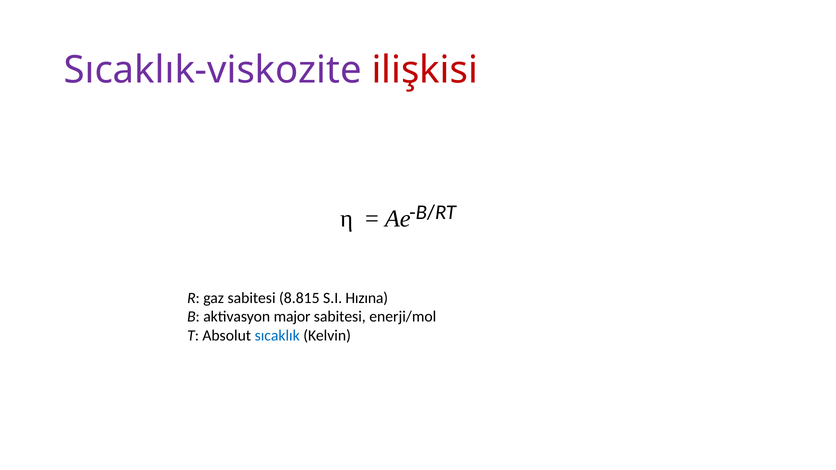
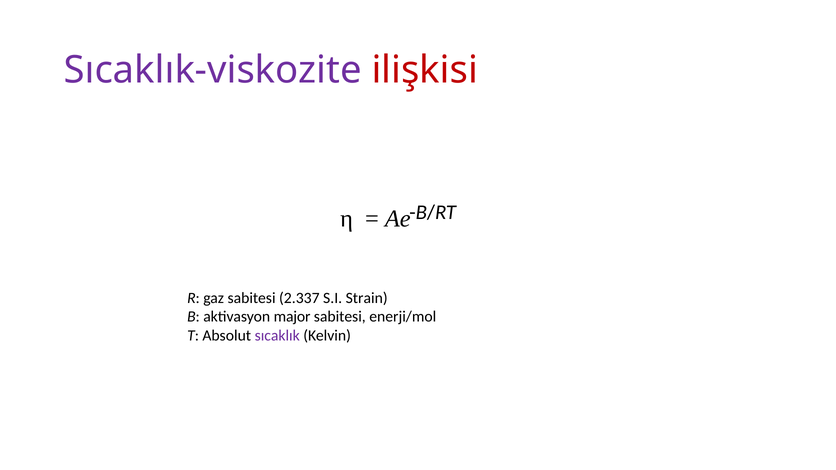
8.815: 8.815 -> 2.337 (299, 298)
Hızına: Hızına -> Strain (367, 298)
sıcaklık colour: blue -> purple (277, 336)
